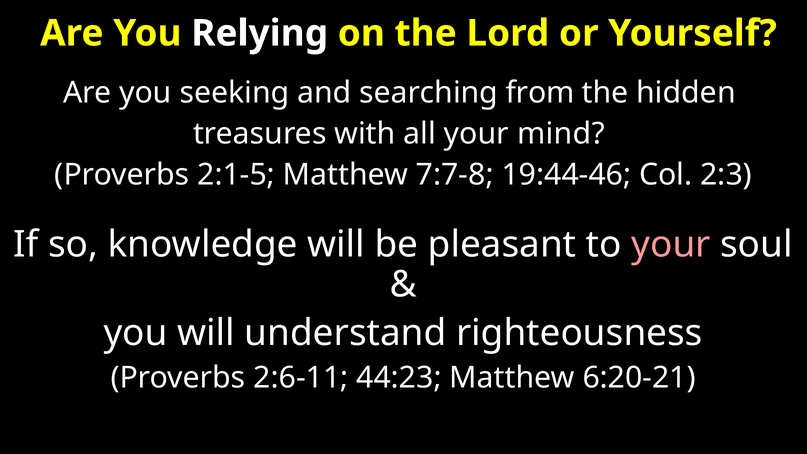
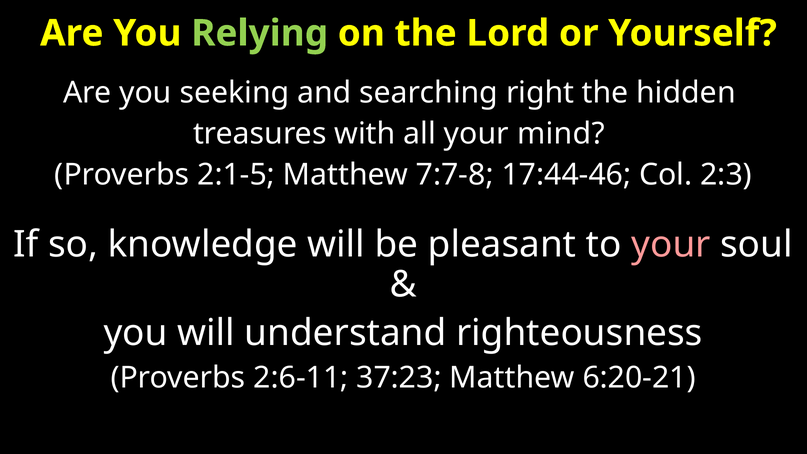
Relying colour: white -> light green (260, 33)
from: from -> right (540, 93)
19:44-46: 19:44-46 -> 17:44-46 (566, 175)
44:23: 44:23 -> 37:23 (399, 378)
